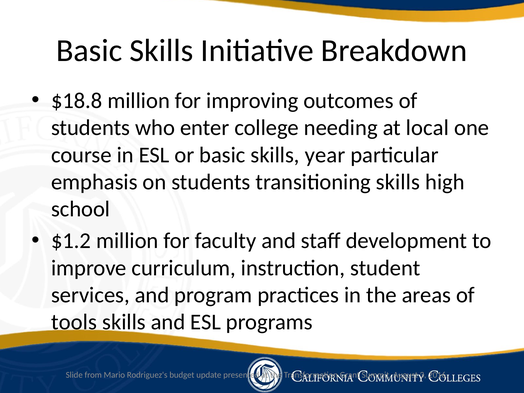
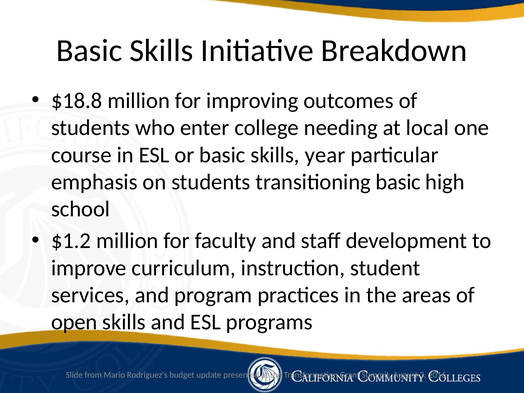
transitioning skills: skills -> basic (398, 182)
tools: tools -> open (74, 322)
